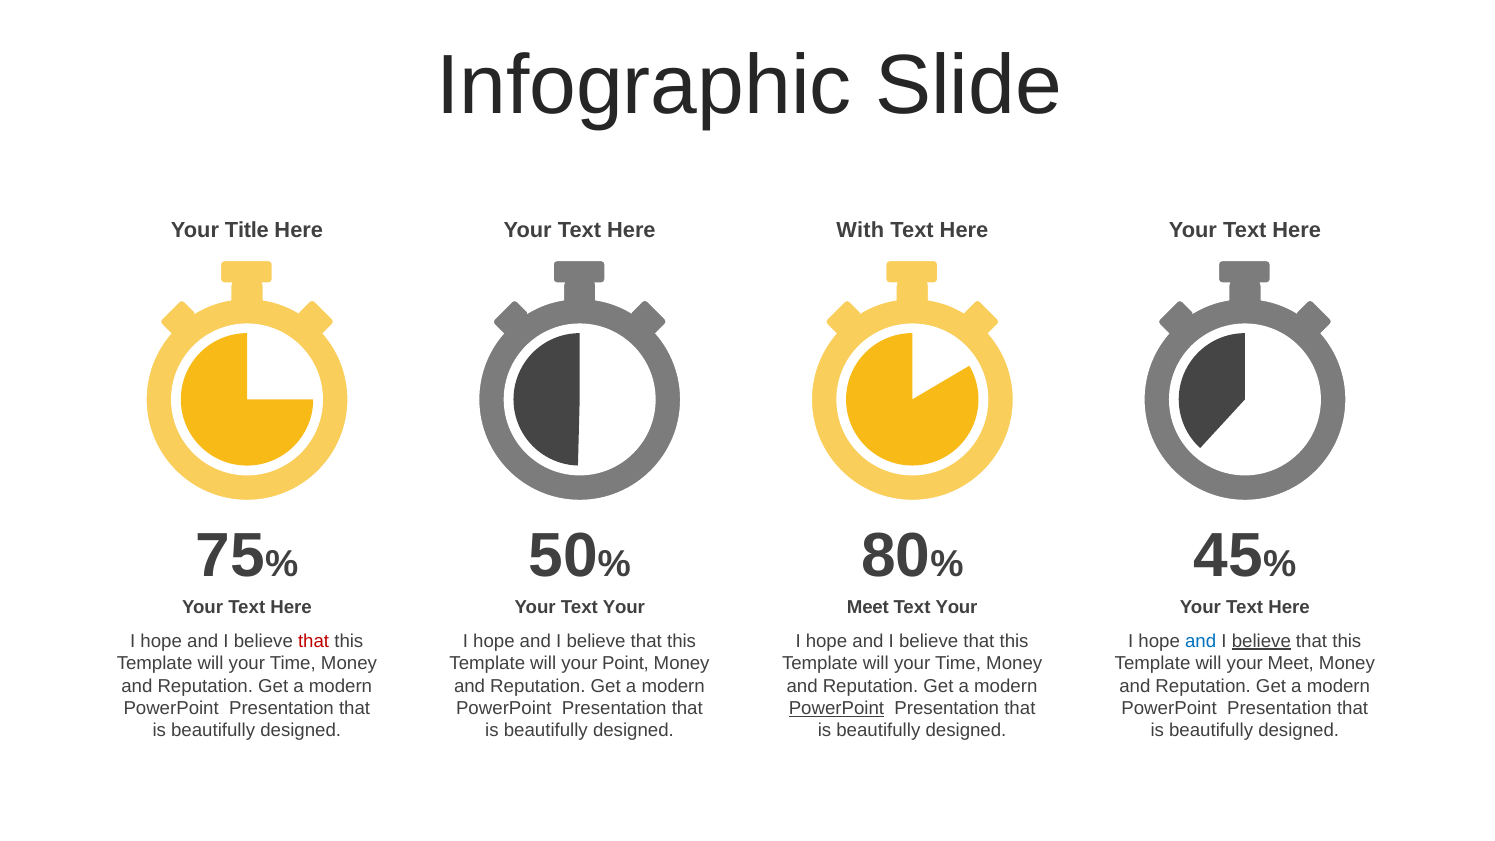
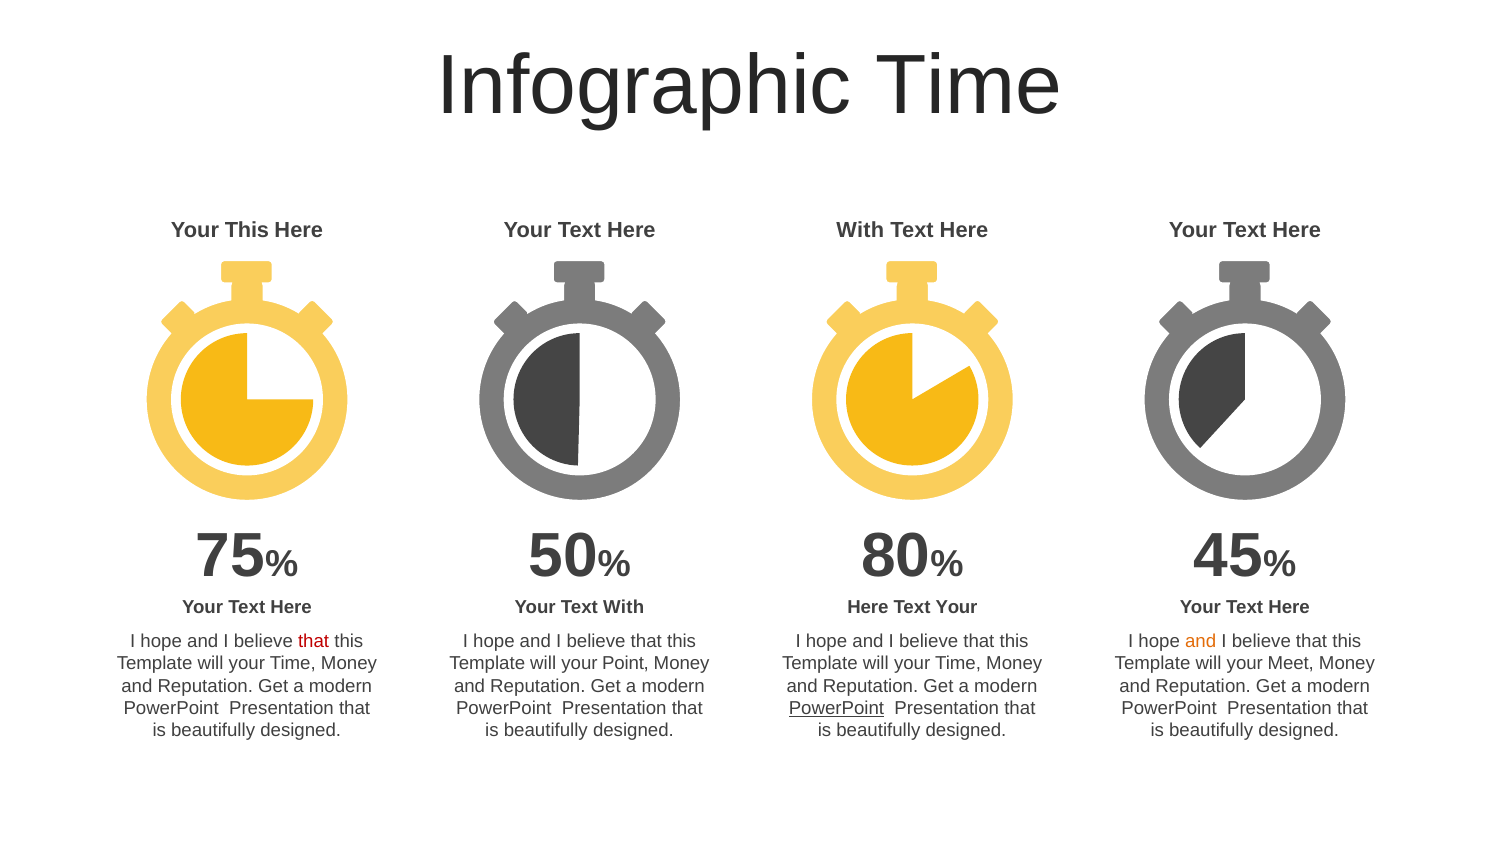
Infographic Slide: Slide -> Time (968, 86)
Your Title: Title -> This (247, 231)
Your Text Your: Your -> With (624, 607)
Meet: Meet -> Here (868, 607)
and colour: blue -> orange (1201, 641)
believe underline: present -> none (1261, 641)
